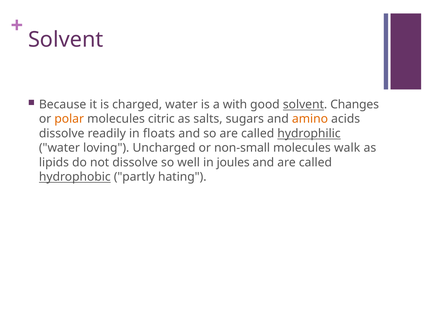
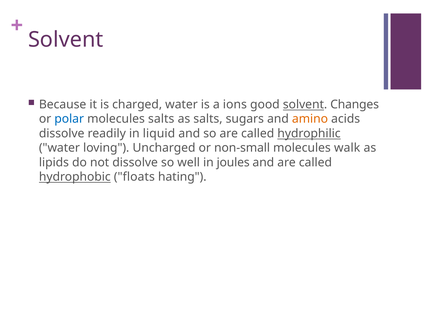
with: with -> ions (235, 105)
polar colour: orange -> blue (69, 119)
molecules citric: citric -> salts (161, 119)
floats: floats -> liquid (159, 134)
partly: partly -> floats (134, 177)
